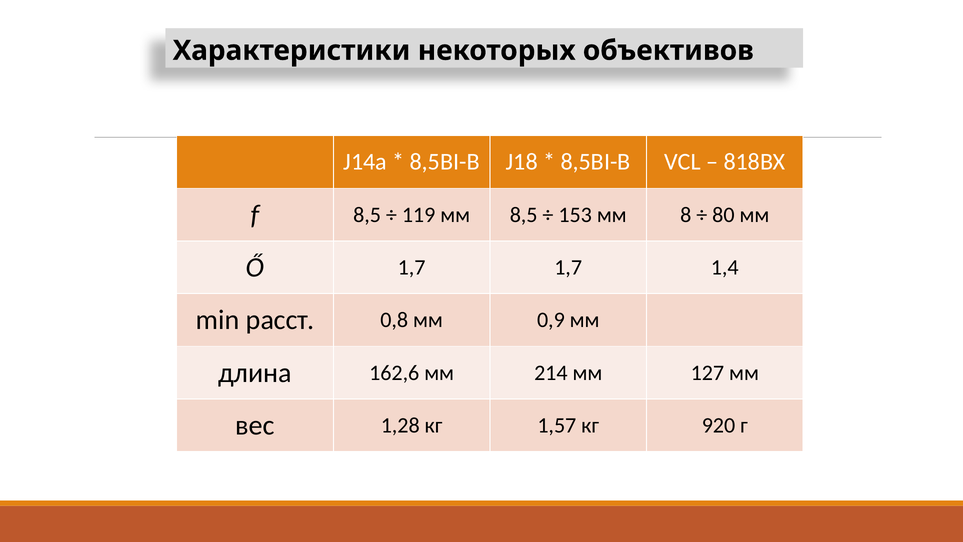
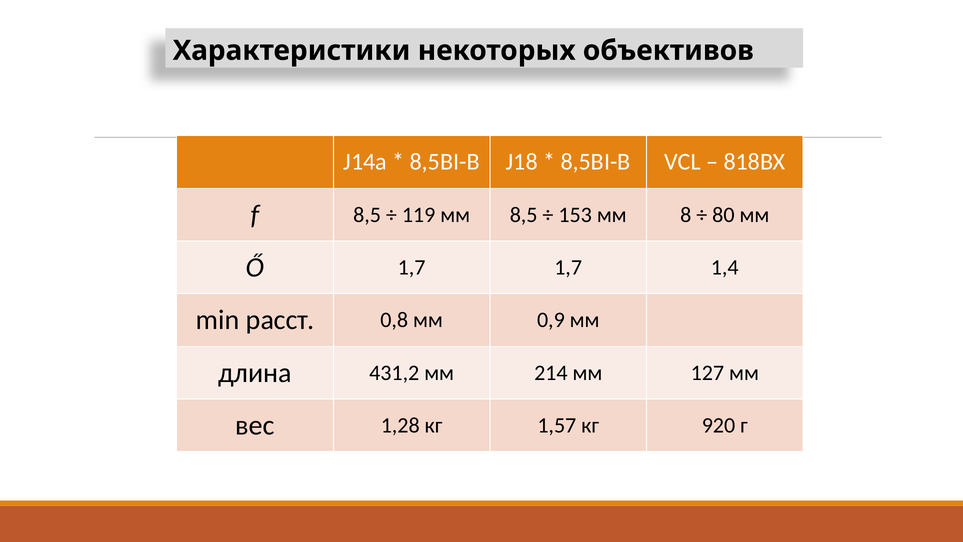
162,6: 162,6 -> 431,2 (394, 373)
